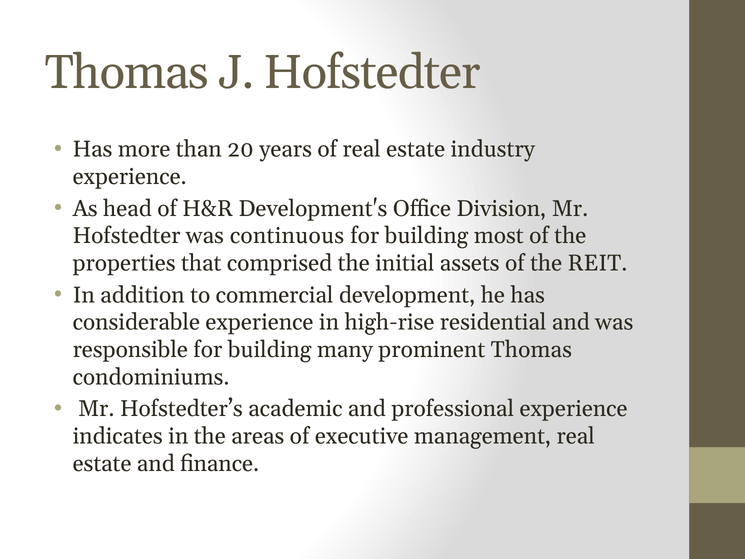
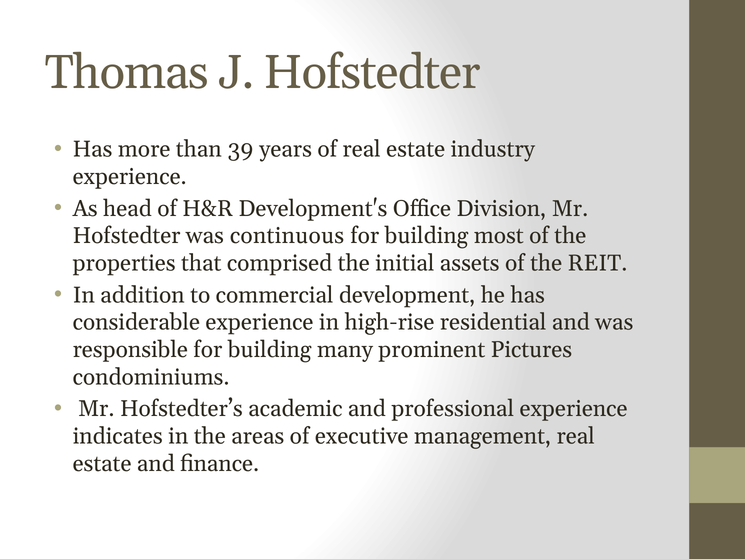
20: 20 -> 39 (240, 149)
prominent Thomas: Thomas -> Pictures (531, 350)
